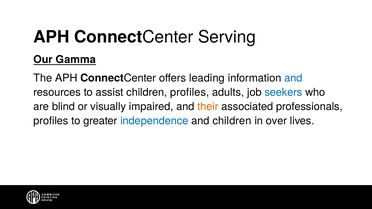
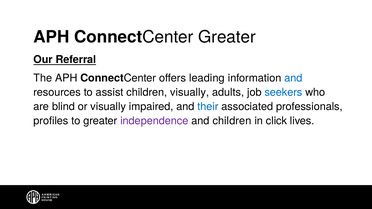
ConnectCenter Serving: Serving -> Greater (227, 37)
Gamma: Gamma -> Referral (76, 60)
children profiles: profiles -> visually (190, 92)
their colour: orange -> blue (208, 107)
independence colour: blue -> purple (154, 121)
over: over -> click (276, 121)
